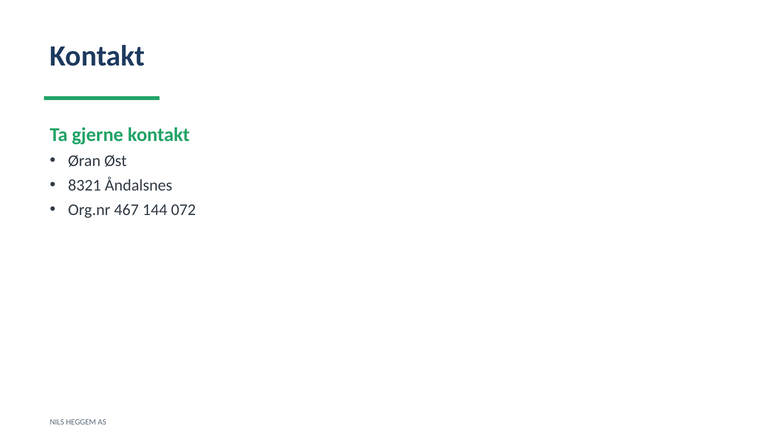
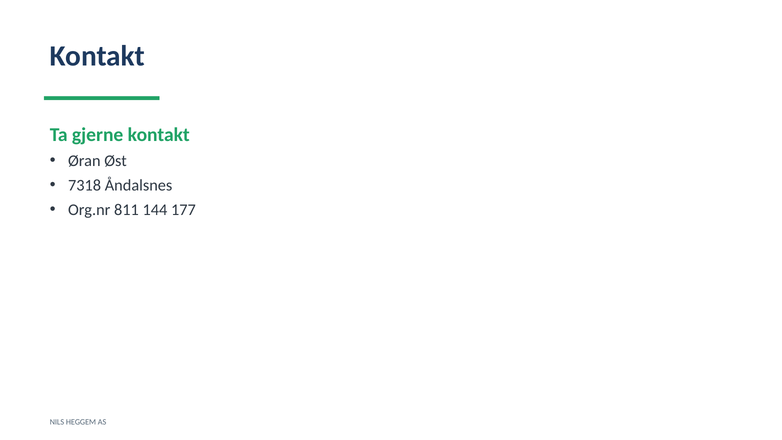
8321: 8321 -> 7318 (85, 185)
467: 467 -> 811 (126, 210)
072: 072 -> 177 (183, 210)
